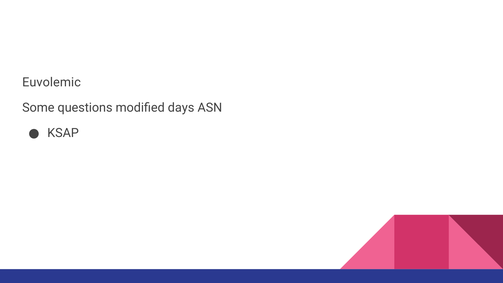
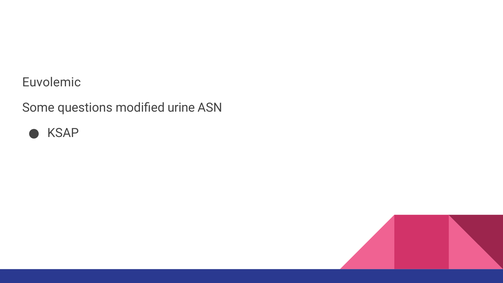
days: days -> urine (181, 108)
